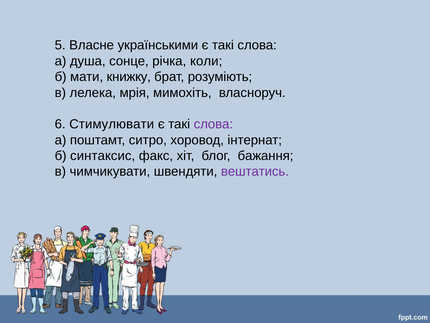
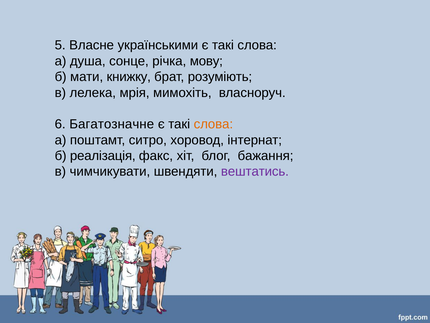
коли: коли -> мову (206, 61)
Стимулювати: Стимулювати -> Багатозначне (112, 124)
слова colour: purple -> orange (213, 124)
синтаксис: синтаксис -> реалізація (103, 156)
